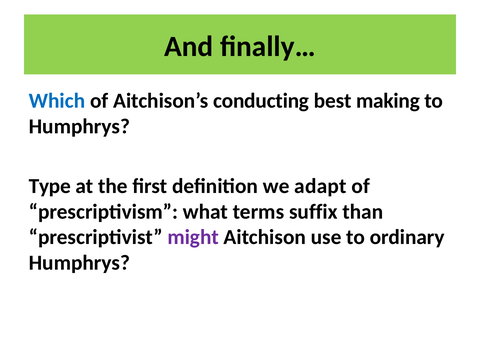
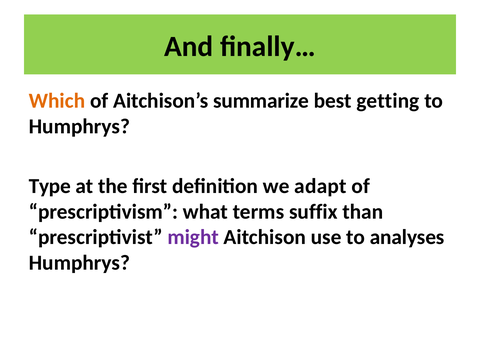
Which colour: blue -> orange (57, 101)
conducting: conducting -> summarize (261, 101)
making: making -> getting (388, 101)
ordinary: ordinary -> analyses (407, 237)
